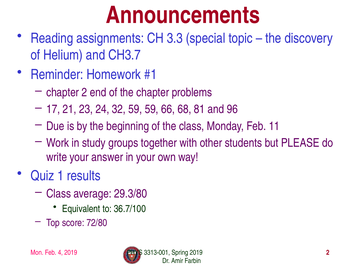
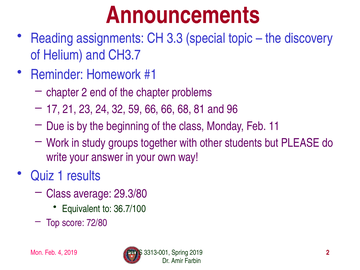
59 59: 59 -> 66 (152, 109)
